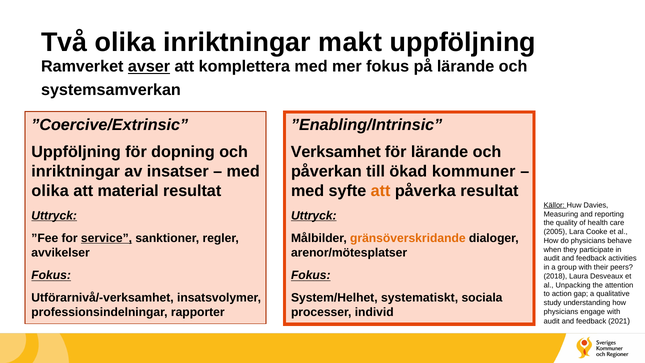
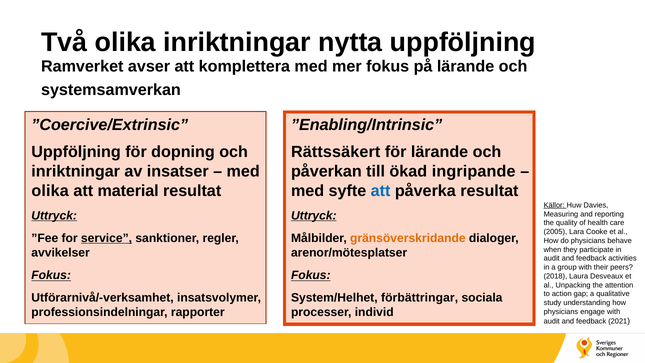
makt: makt -> nytta (350, 42)
avser underline: present -> none (149, 67)
Verksamhet: Verksamhet -> Rättssäkert (336, 152)
kommuner: kommuner -> ingripande (474, 171)
att colour: orange -> blue (381, 191)
systematiskt: systematiskt -> förbättringar (420, 298)
